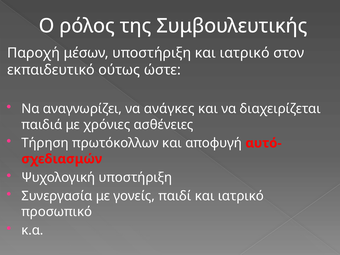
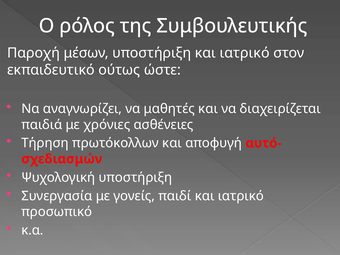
ανάγκες: ανάγκες -> μαθητές (169, 109)
